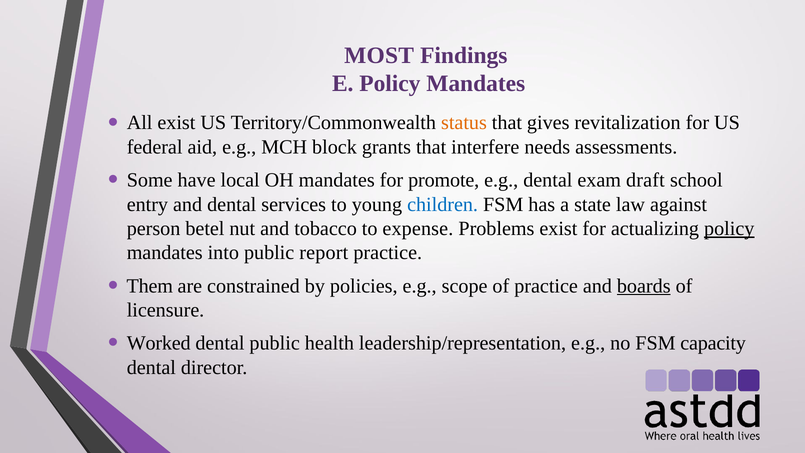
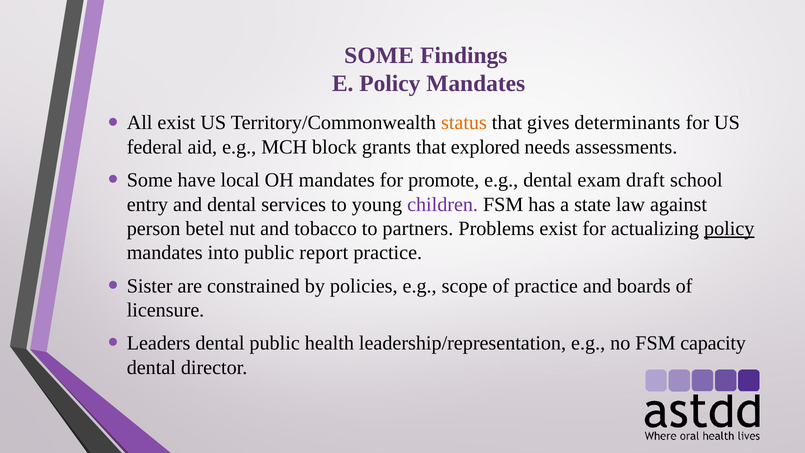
MOST: MOST -> SOME (379, 55)
revitalization: revitalization -> determinants (627, 123)
interfere: interfere -> explored (485, 147)
children colour: blue -> purple (443, 204)
expense: expense -> partners (418, 228)
Them: Them -> Sister (150, 286)
boards underline: present -> none (644, 286)
Worked: Worked -> Leaders (159, 343)
